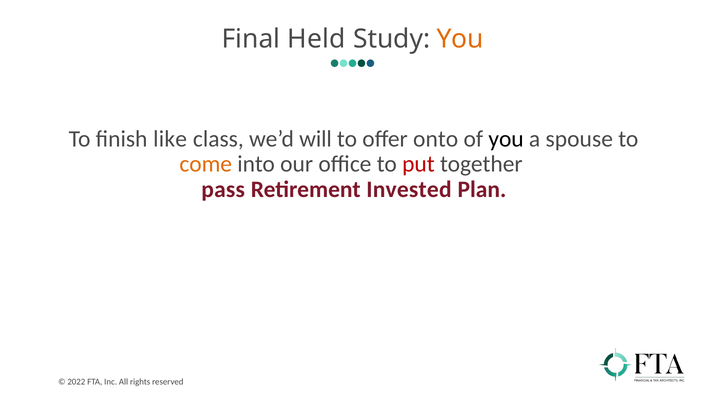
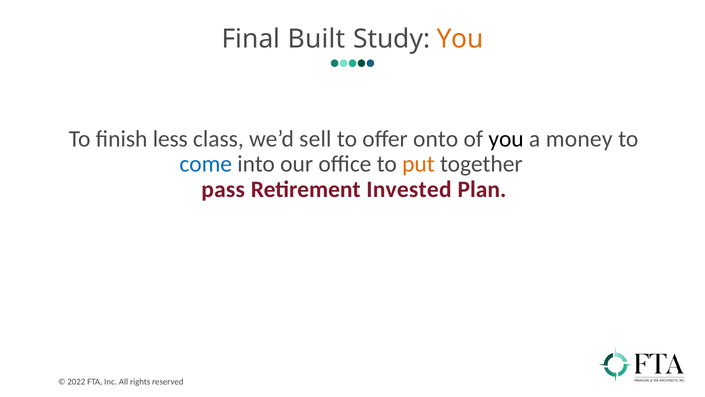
Held: Held -> Built (316, 39)
like: like -> less (170, 139)
will: will -> sell (315, 139)
spouse: spouse -> money (579, 139)
come colour: orange -> blue (206, 164)
put colour: red -> orange (418, 164)
